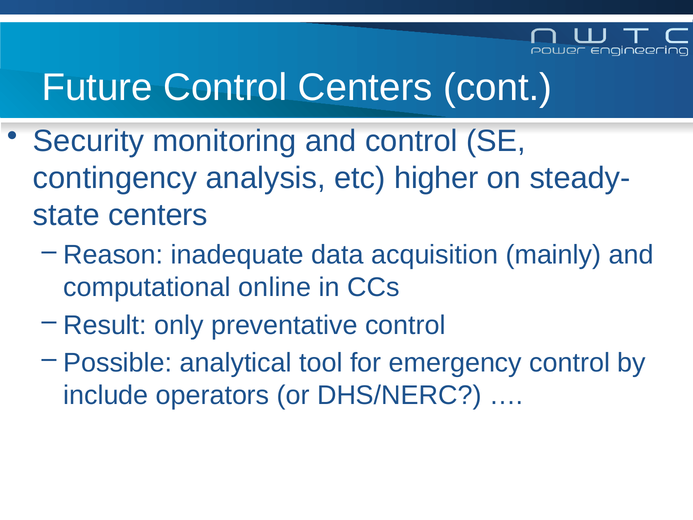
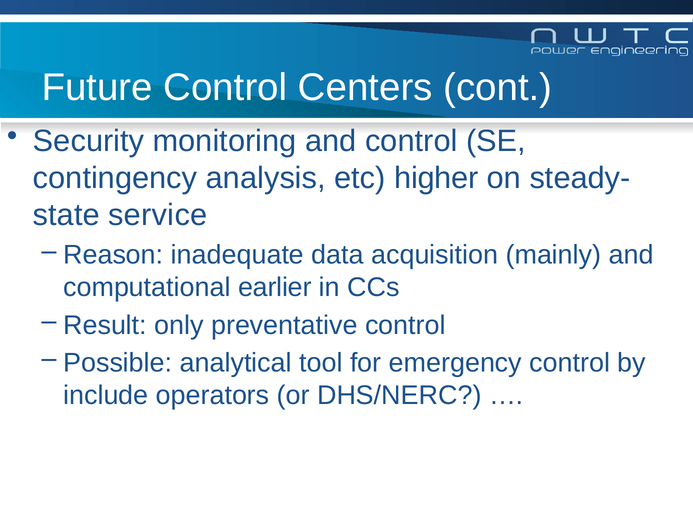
centers: centers -> service (158, 215)
online: online -> earlier (275, 287)
